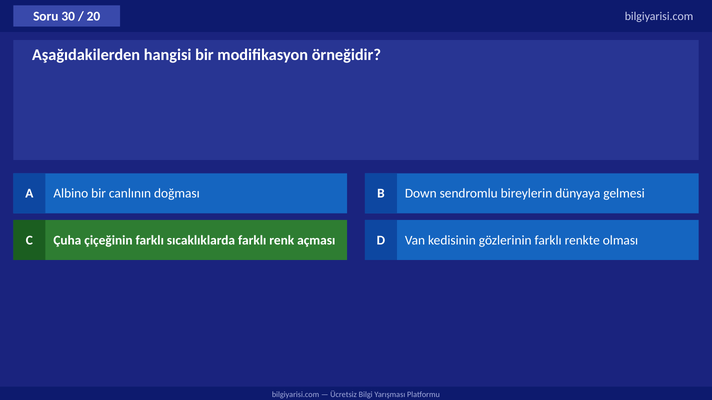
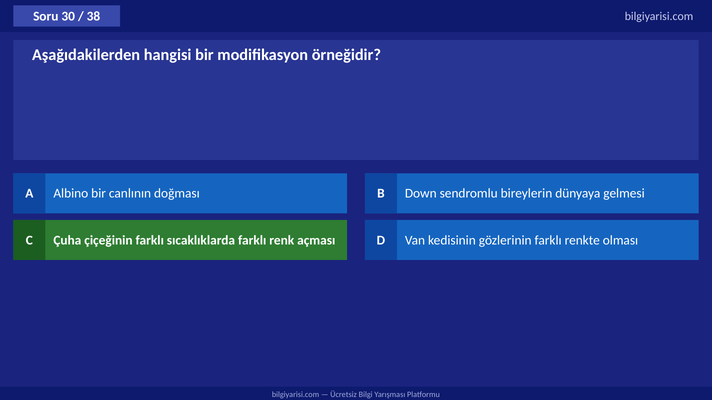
20: 20 -> 38 (93, 16)
